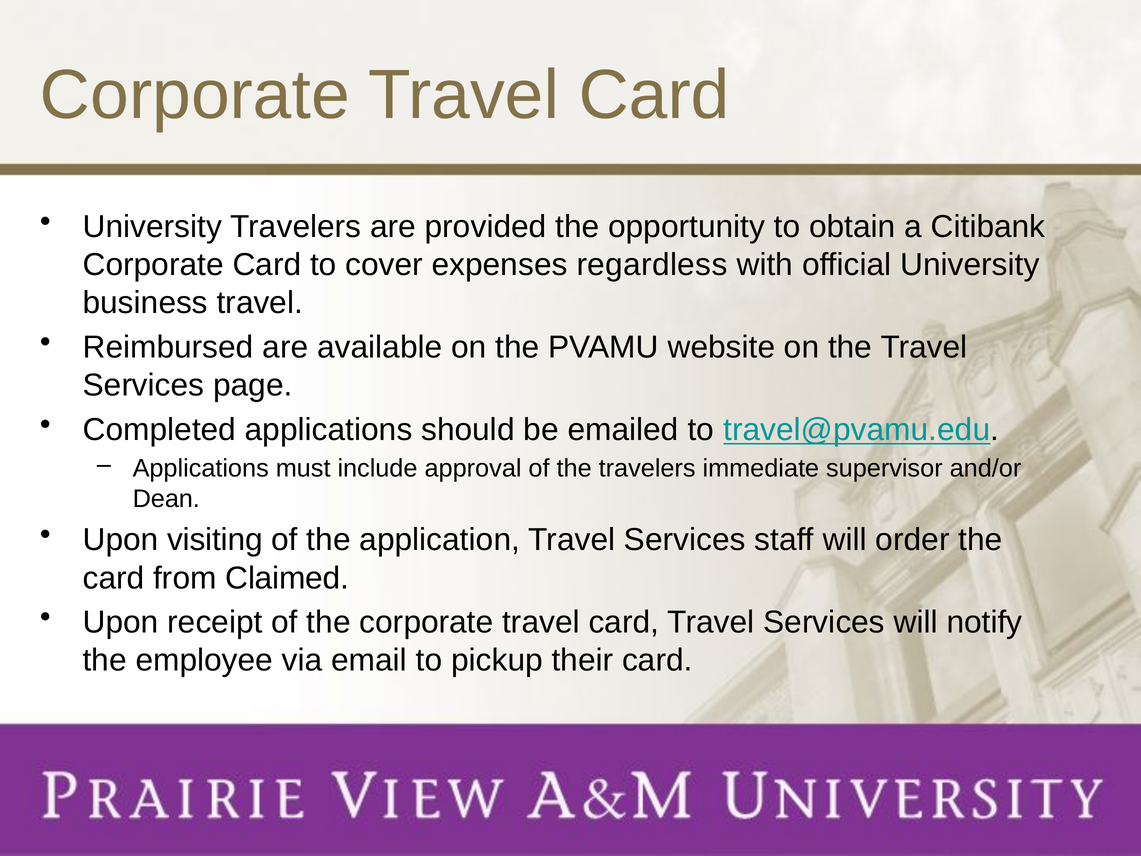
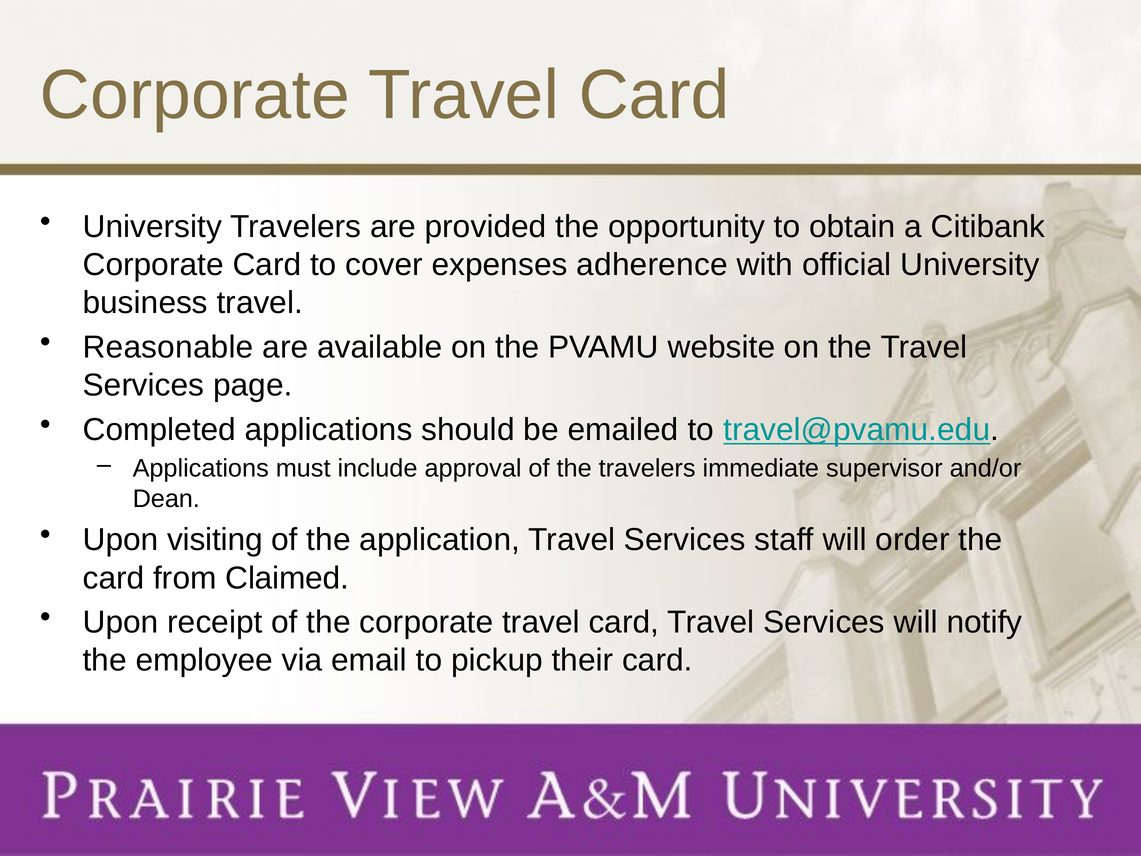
regardless: regardless -> adherence (652, 265)
Reimbursed: Reimbursed -> Reasonable (168, 347)
